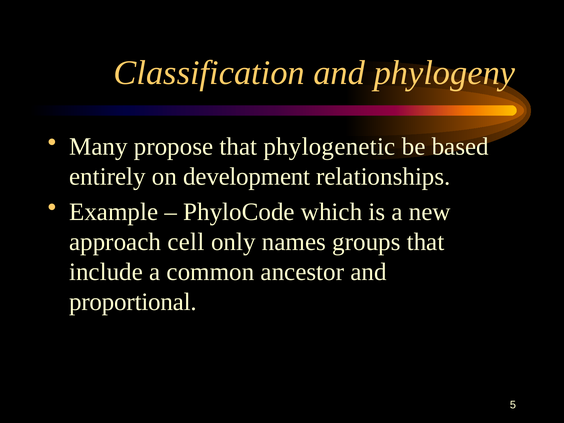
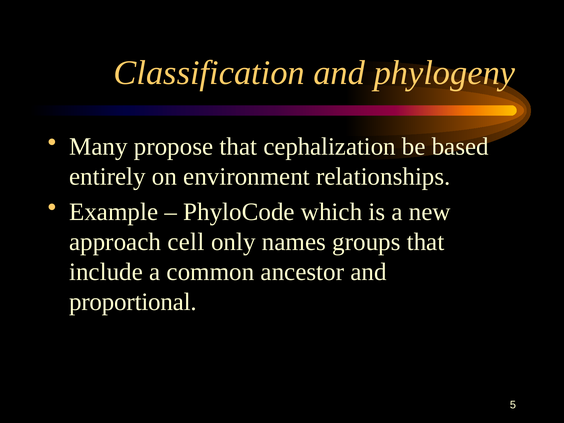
phylogenetic: phylogenetic -> cephalization (330, 147)
development: development -> environment (247, 177)
